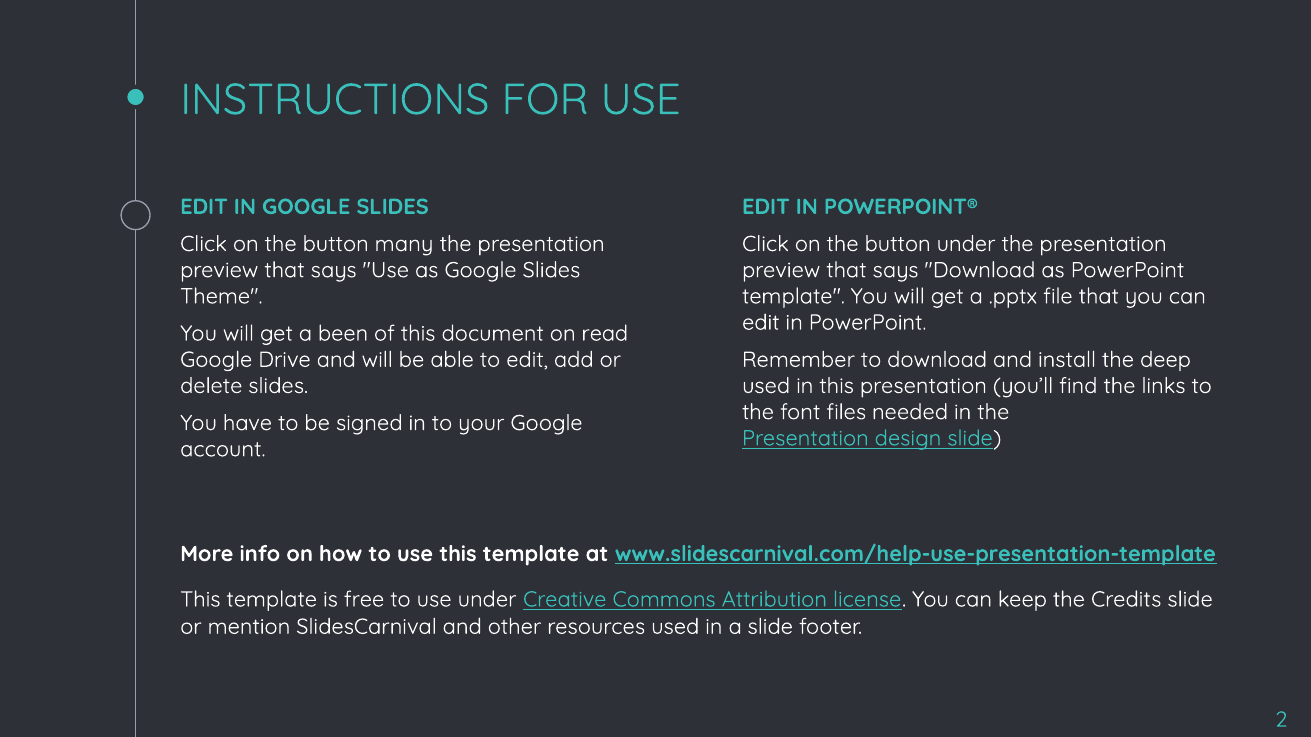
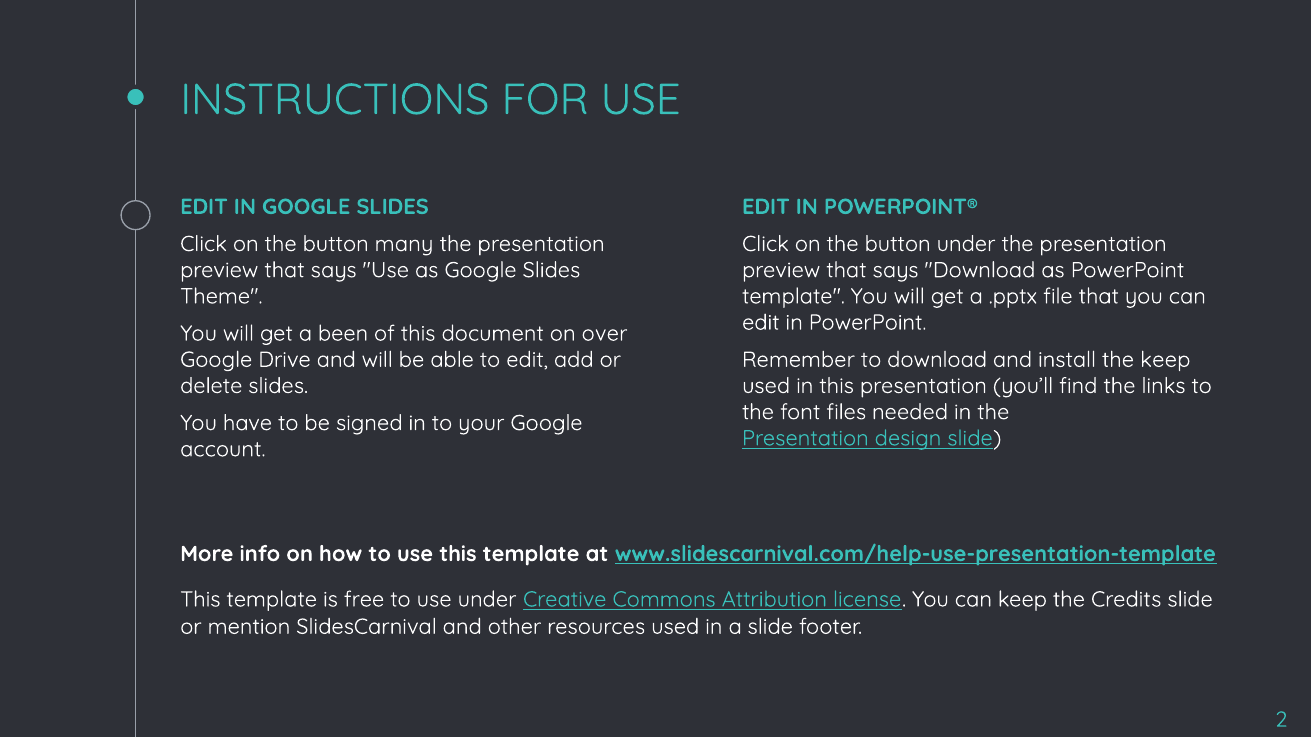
read: read -> over (605, 334)
the deep: deep -> keep (1165, 360)
